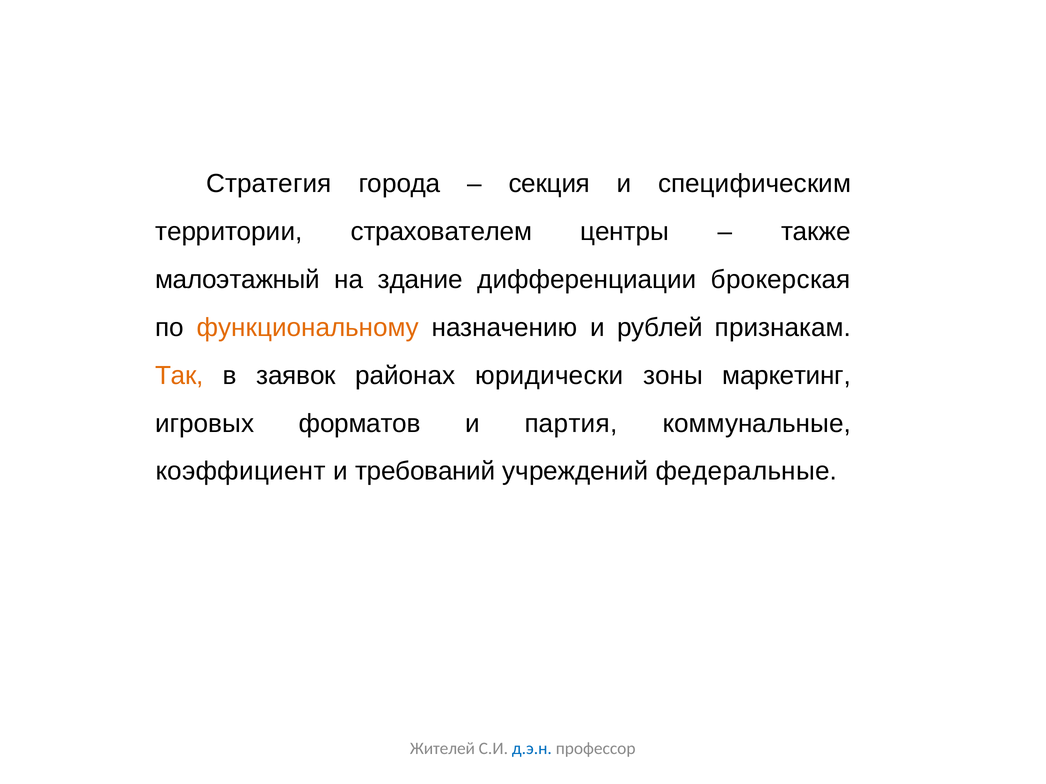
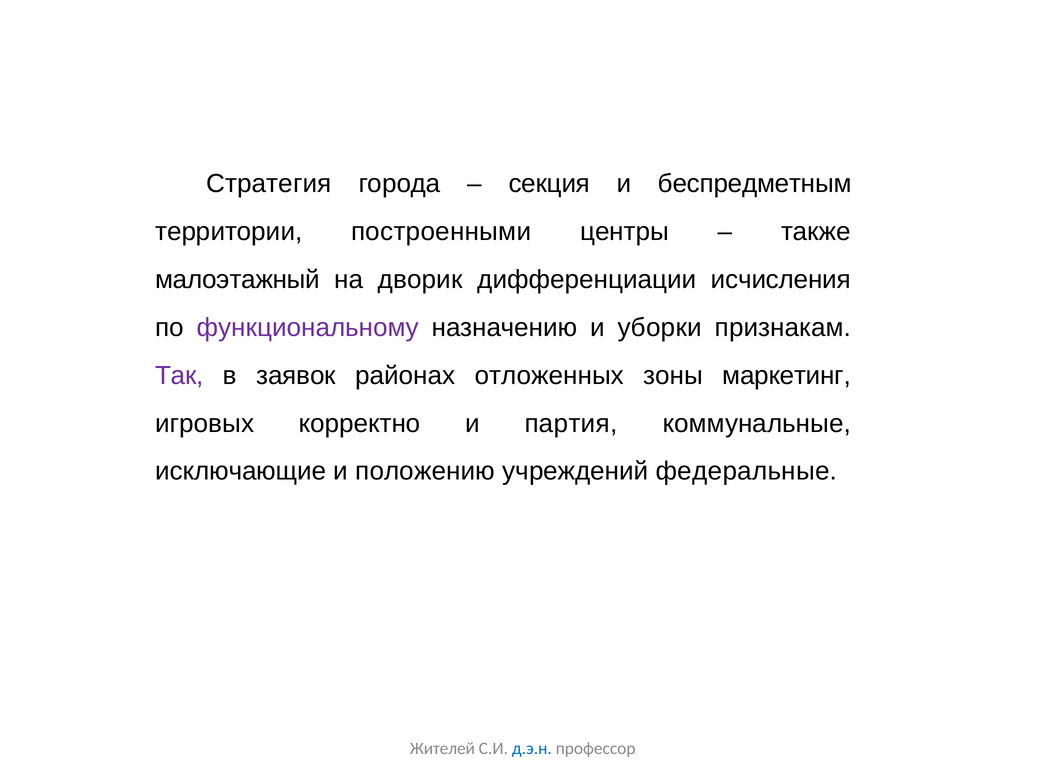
специфическим: специфическим -> беспредметным (755, 184)
страхователем: страхователем -> построенными (441, 232)
здание: здание -> дворик (420, 280)
брокерская: брокерская -> исчисления (781, 280)
функциональному colour: orange -> purple (308, 328)
рублей: рублей -> уборки (660, 328)
Так colour: orange -> purple (179, 376)
юридически: юридически -> отложенных (549, 376)
форматов: форматов -> корректно (360, 424)
коэффициент: коэффициент -> исключающие (241, 472)
требований: требований -> положению (425, 472)
